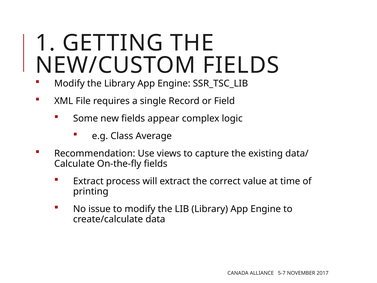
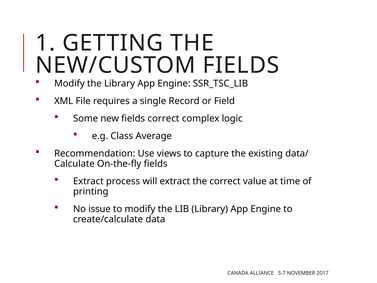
fields appear: appear -> correct (163, 118)
